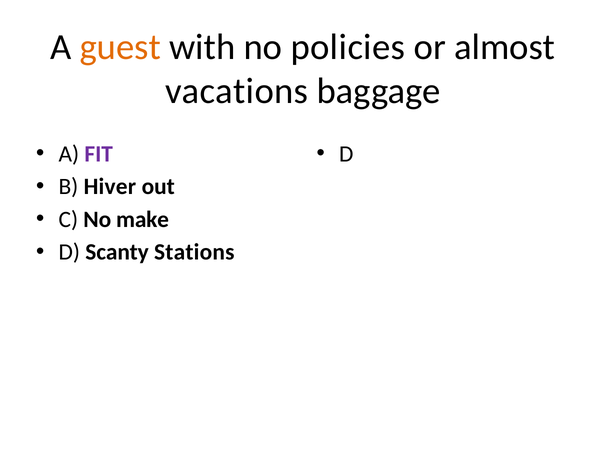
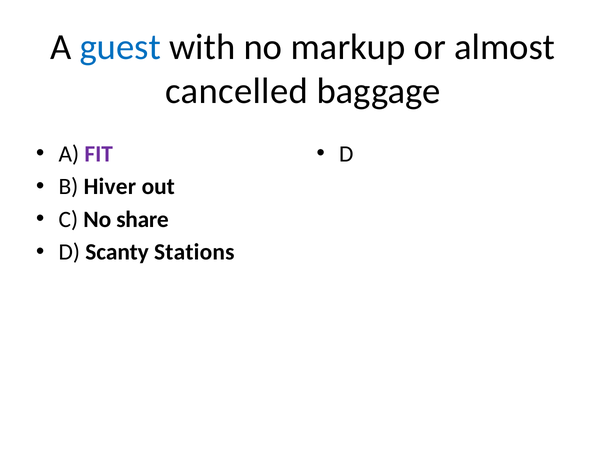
guest colour: orange -> blue (120, 47)
policies: policies -> markup (348, 47)
vacations: vacations -> cancelled (237, 91)
make: make -> share (143, 219)
